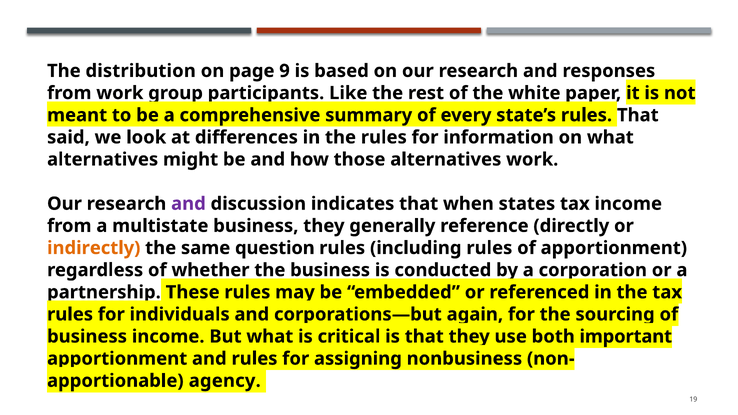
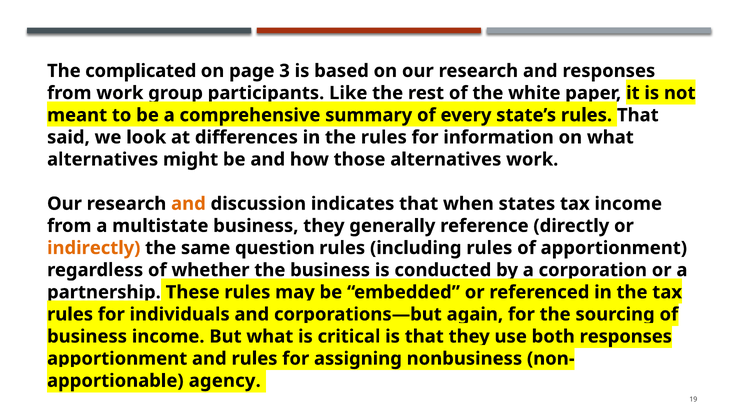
distribution: distribution -> complicated (141, 71)
9: 9 -> 3 (285, 71)
and colour: purple -> orange (188, 204)
important: important -> responses (626, 337)
